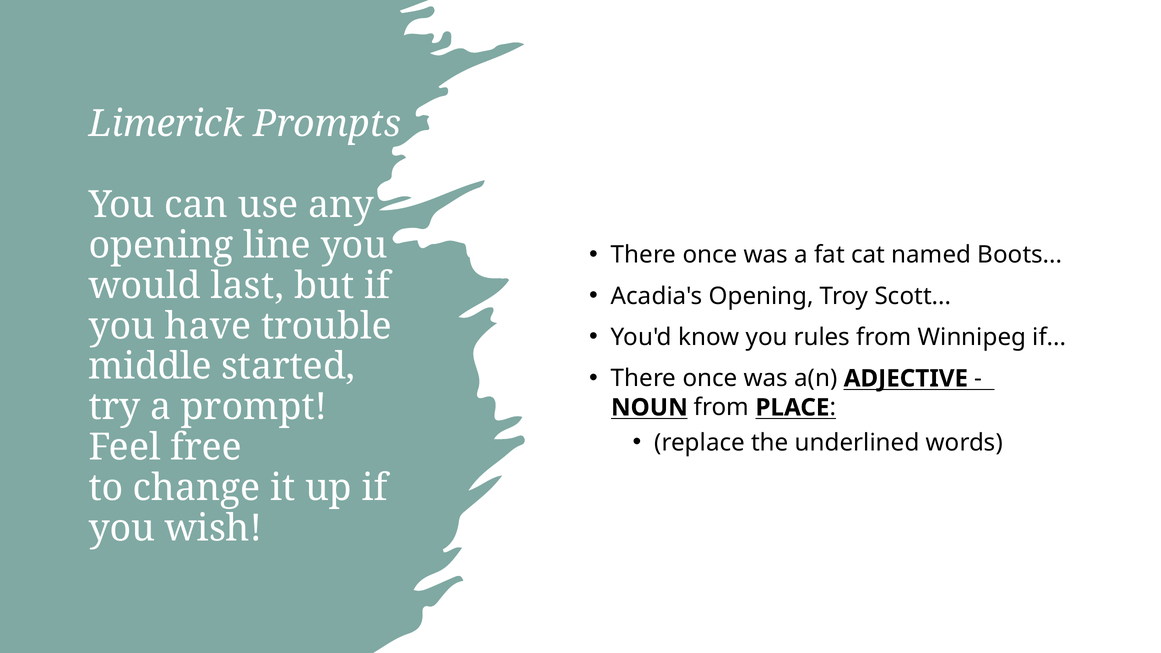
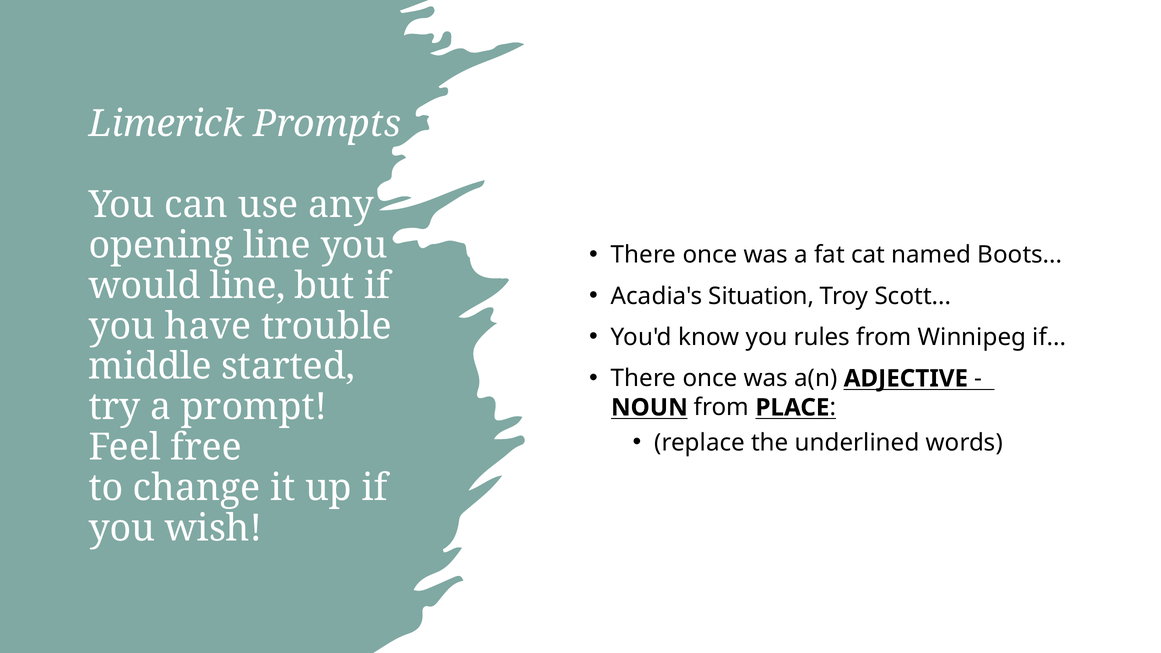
would last: last -> line (248, 286)
Acadia's Opening: Opening -> Situation (761, 296)
